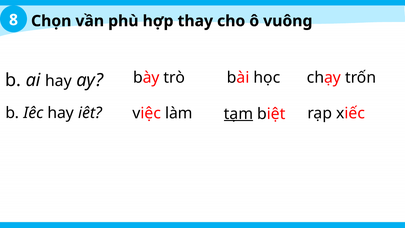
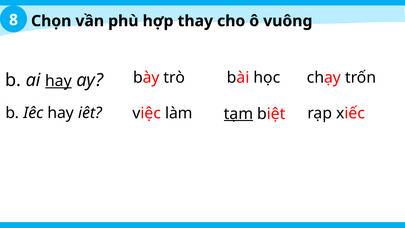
hay underline: none -> present (59, 81)
